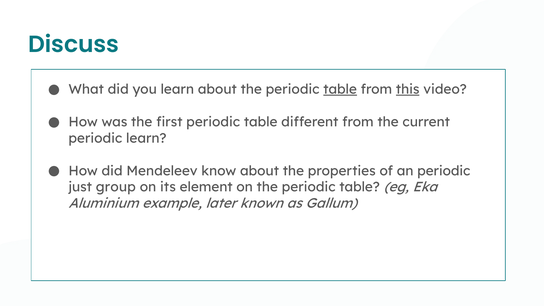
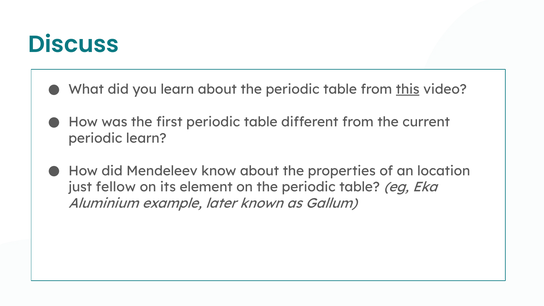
table underline: present -> none (340, 89)
an periodic: periodic -> location (444, 171)
group: group -> fellow (116, 187)
